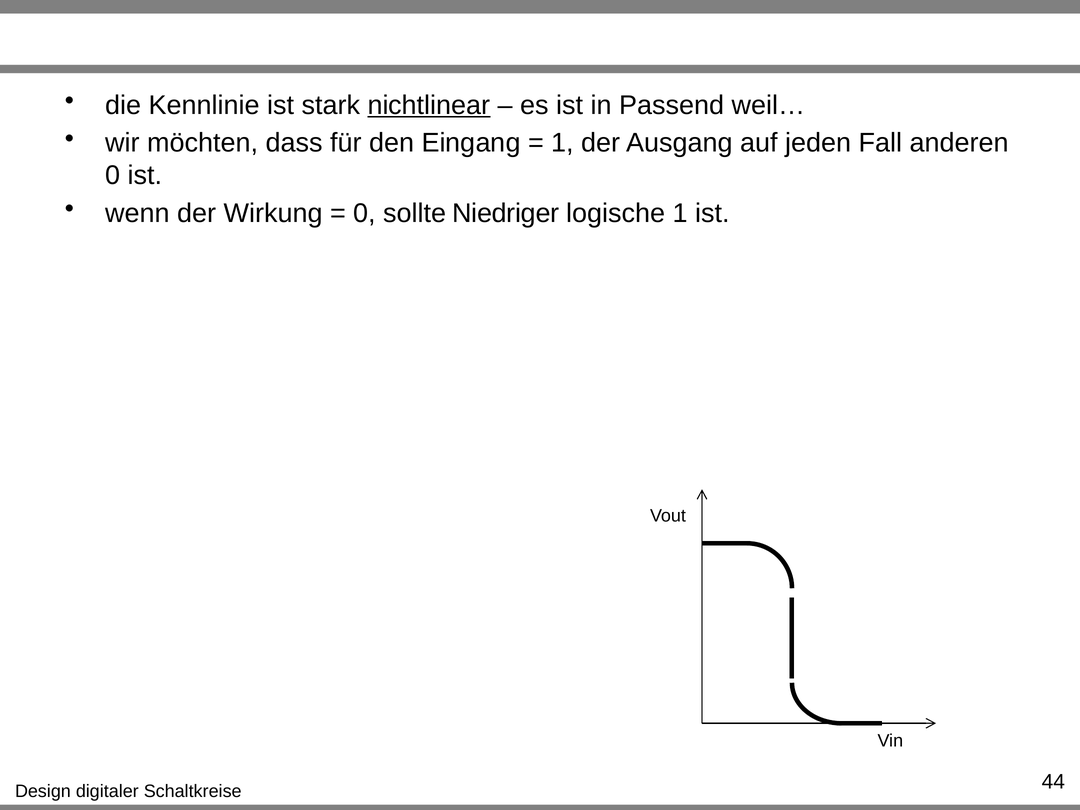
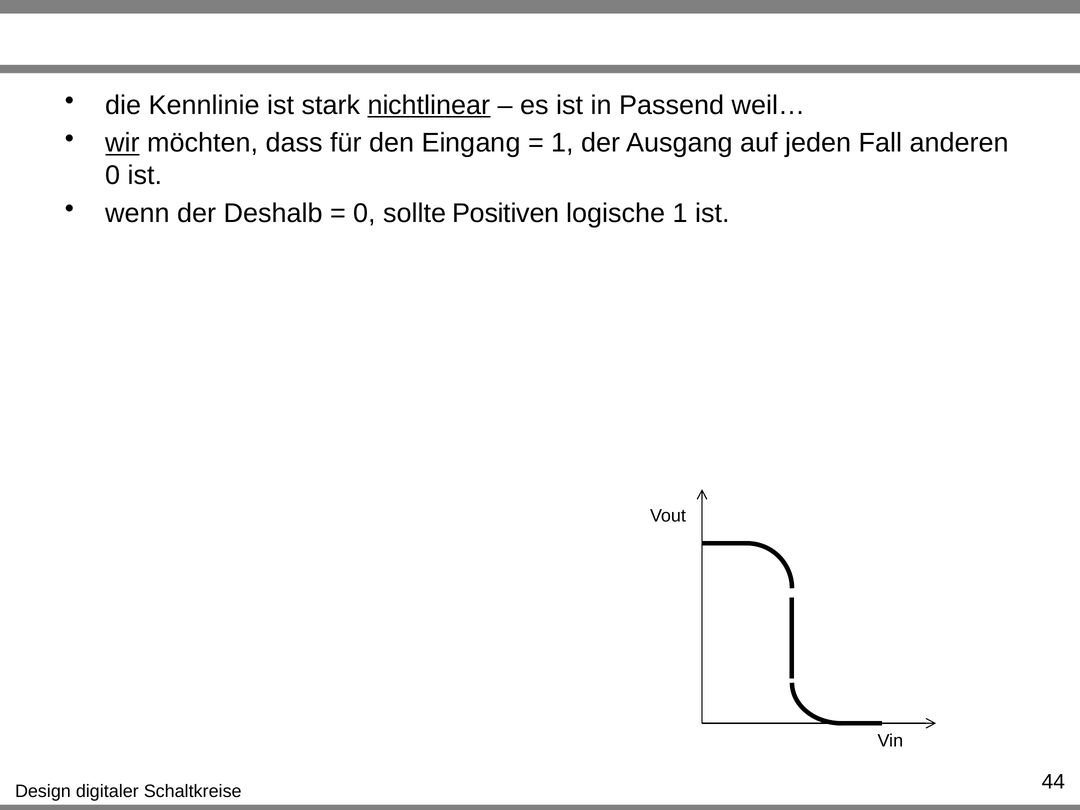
wir underline: none -> present (123, 143)
Wirkung: Wirkung -> Deshalb (273, 213)
Niedriger: Niedriger -> Positiven (506, 213)
